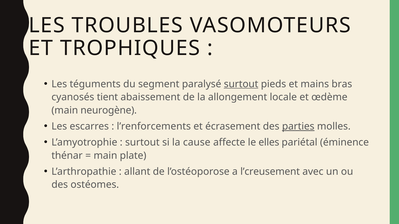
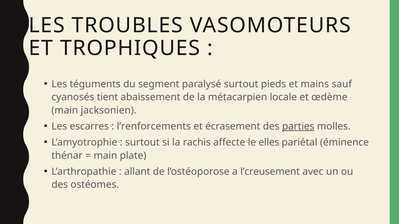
surtout underline: present -> none (241, 84)
bras: bras -> sauf (342, 84)
allongement: allongement -> métacarpien (238, 97)
neurogène: neurogène -> jacksonien (109, 111)
cause: cause -> rachis (197, 143)
